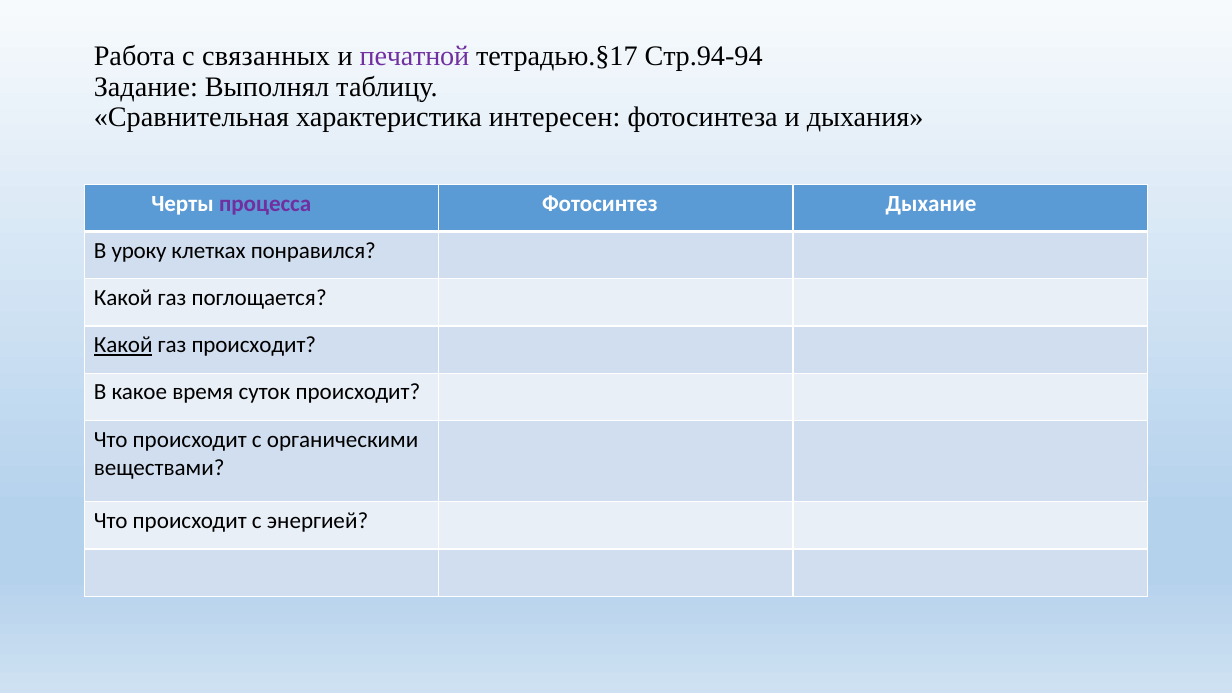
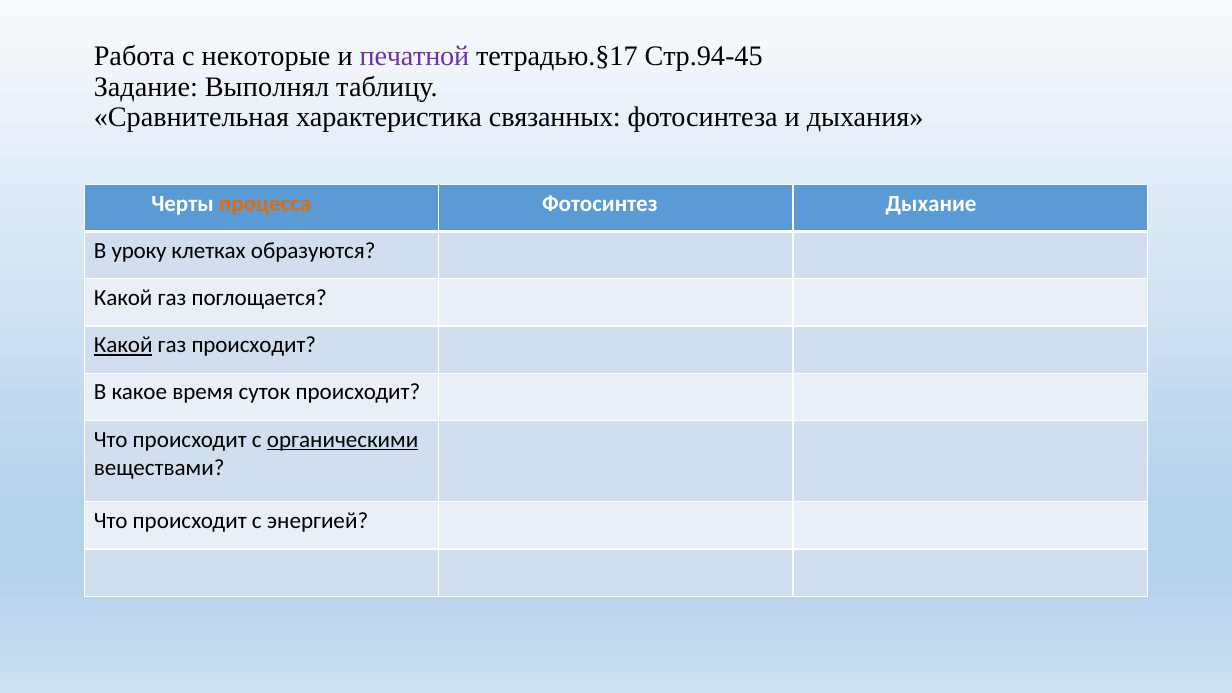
связанных: связанных -> некоторые (266, 57)
Стр.94-94: Стр.94-94 -> Стр.94-45 (704, 57)
интересен: интересен -> связанных (555, 117)
процесса colour: purple -> orange (265, 203)
понравился: понравился -> образуются (313, 251)
органическими underline: none -> present (343, 439)
